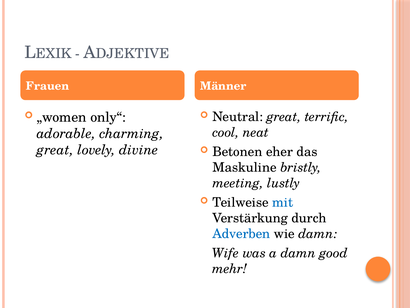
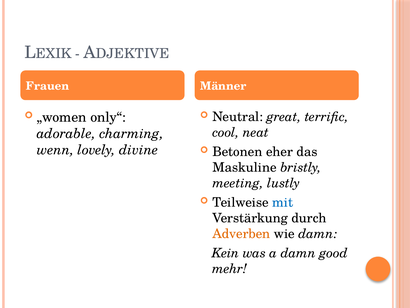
great: great -> wenn (55, 150)
Adverben colour: blue -> orange (241, 233)
Wife: Wife -> Kein (226, 253)
